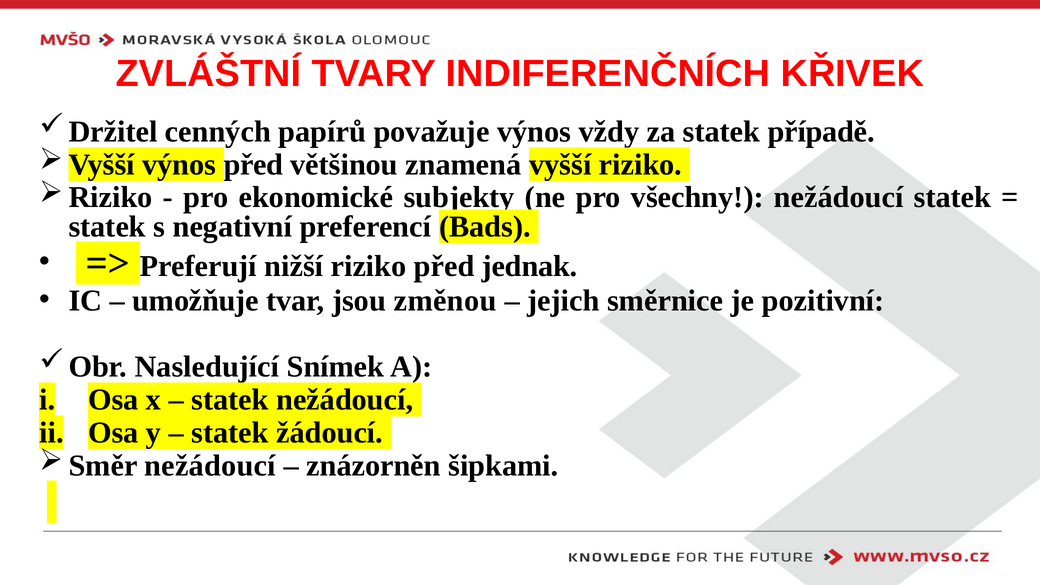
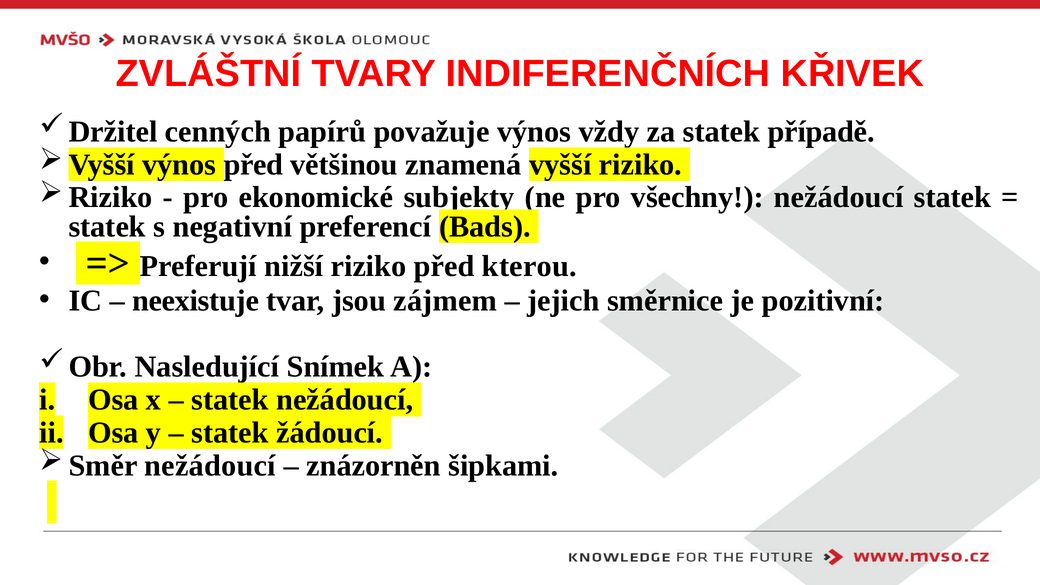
jednak: jednak -> kterou (529, 266)
umožňuje: umožňuje -> neexistuje (196, 301)
změnou: změnou -> zájmem (445, 301)
